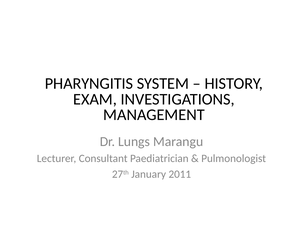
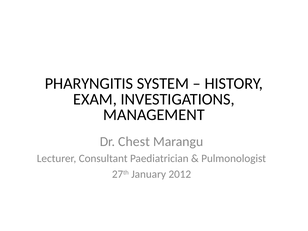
Lungs: Lungs -> Chest (134, 142)
2011: 2011 -> 2012 (180, 174)
